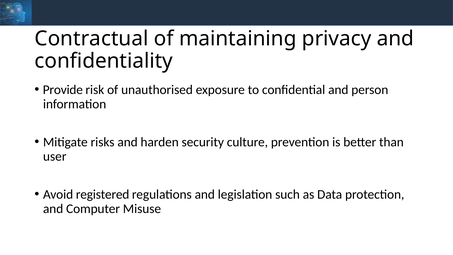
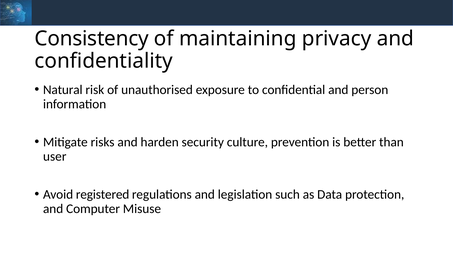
Contractual: Contractual -> Consistency (92, 39)
Provide: Provide -> Natural (63, 90)
